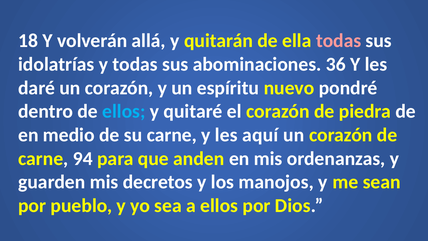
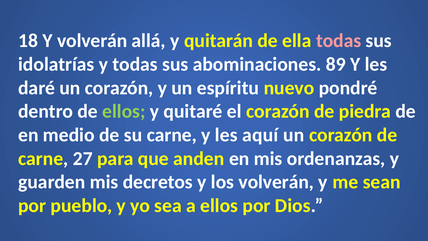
36: 36 -> 89 (336, 64)
ellos colour: light blue -> light green (124, 111)
94: 94 -> 27 (83, 158)
los manojos: manojos -> volverán (276, 182)
